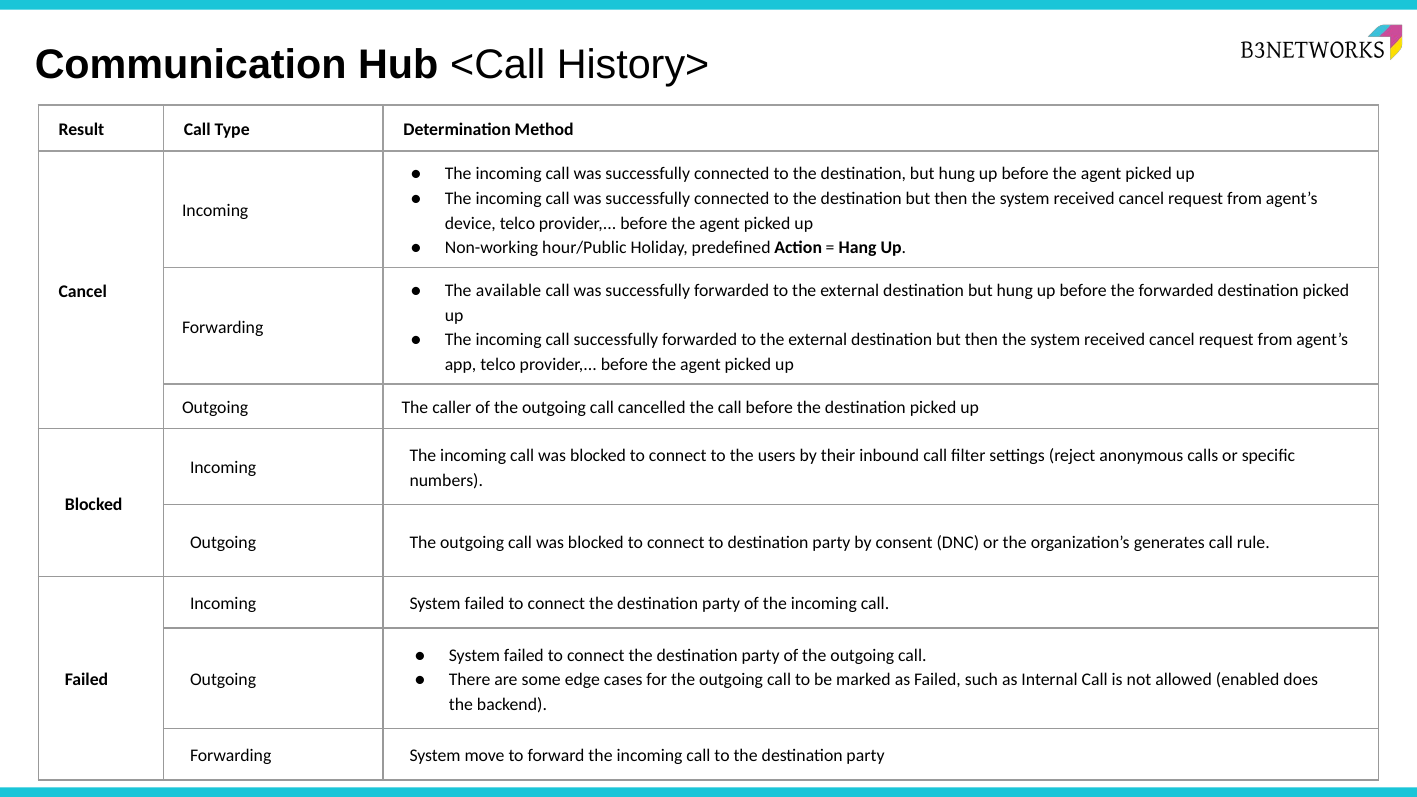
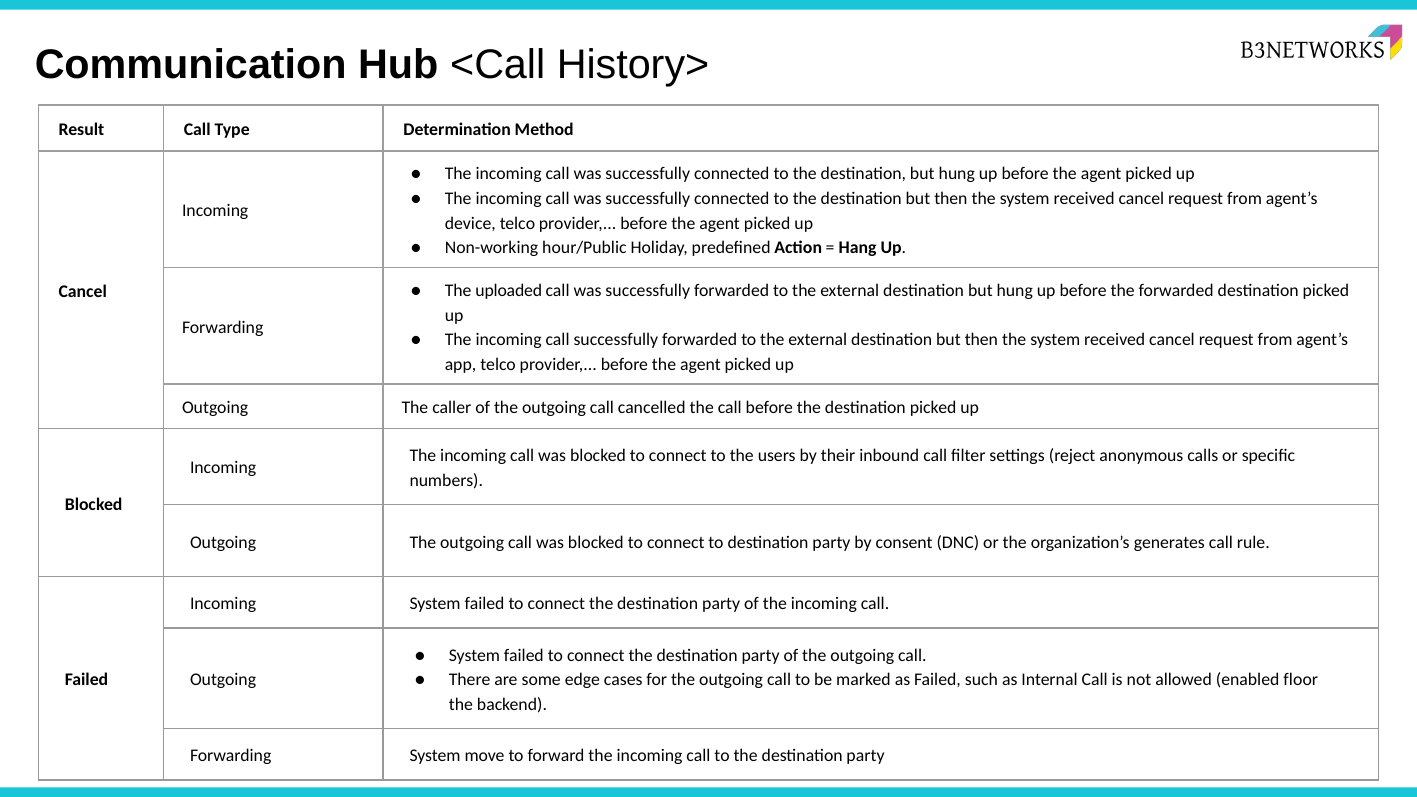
available: available -> uploaded (509, 290)
does: does -> floor (1301, 680)
